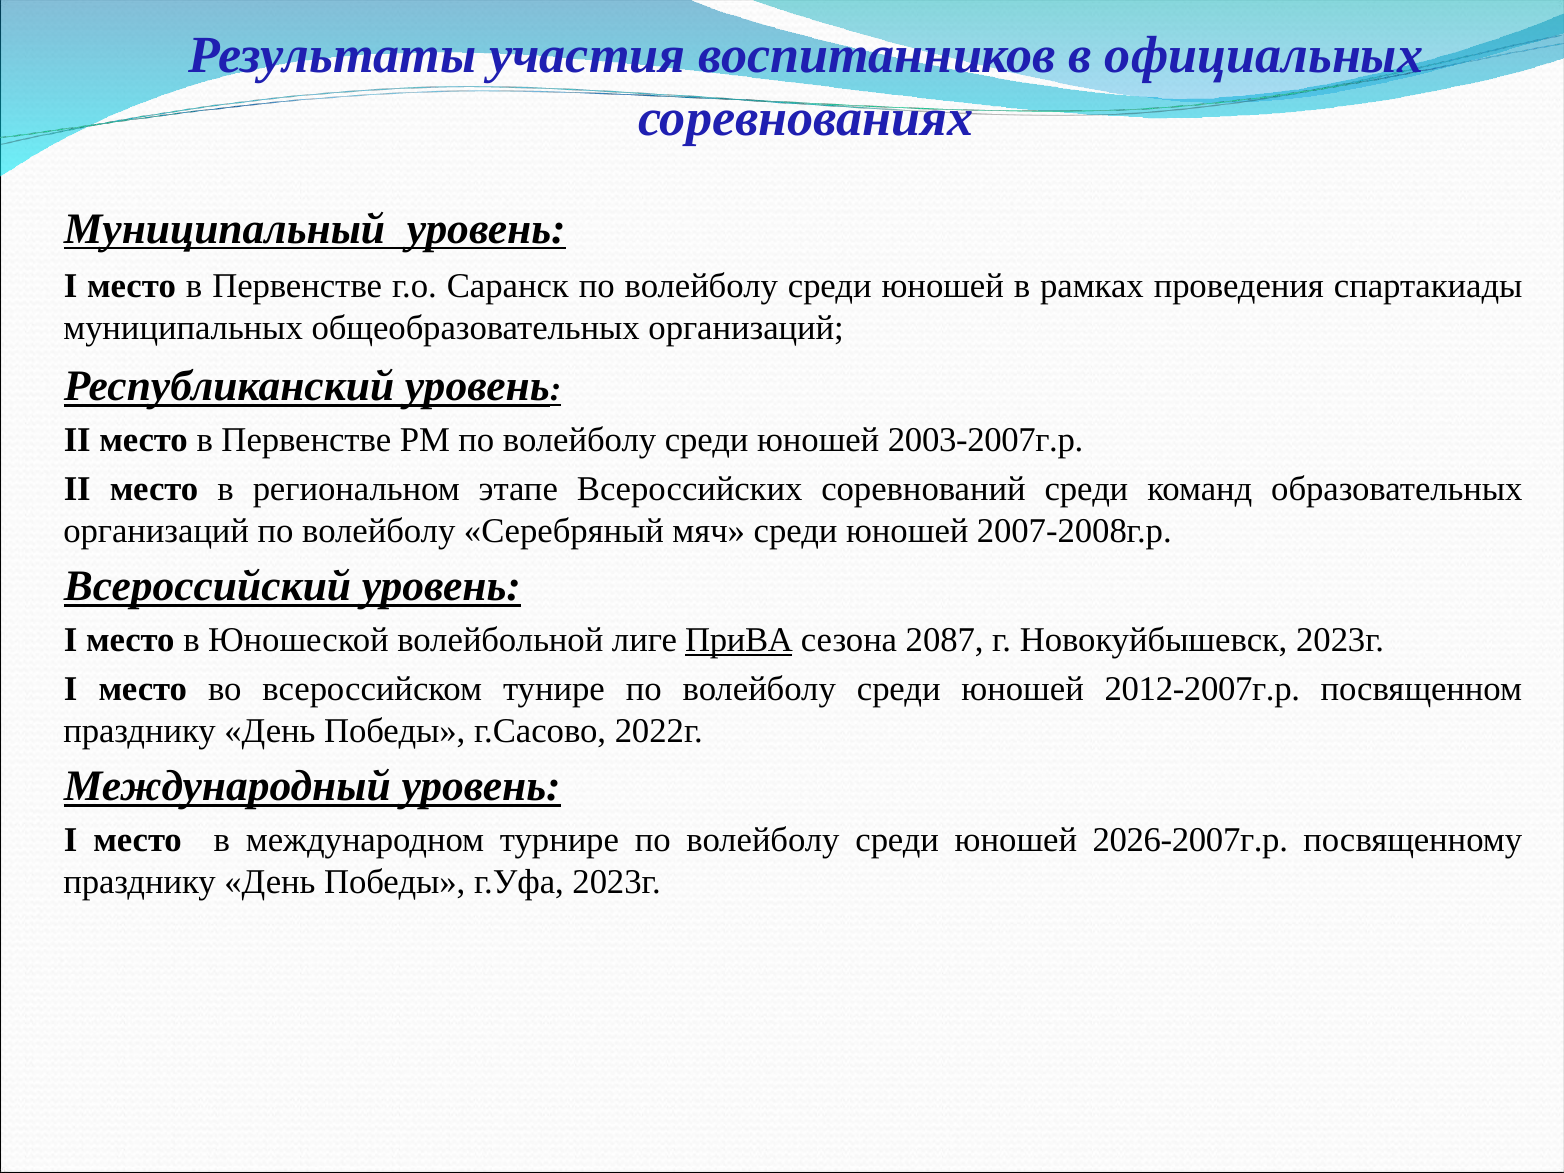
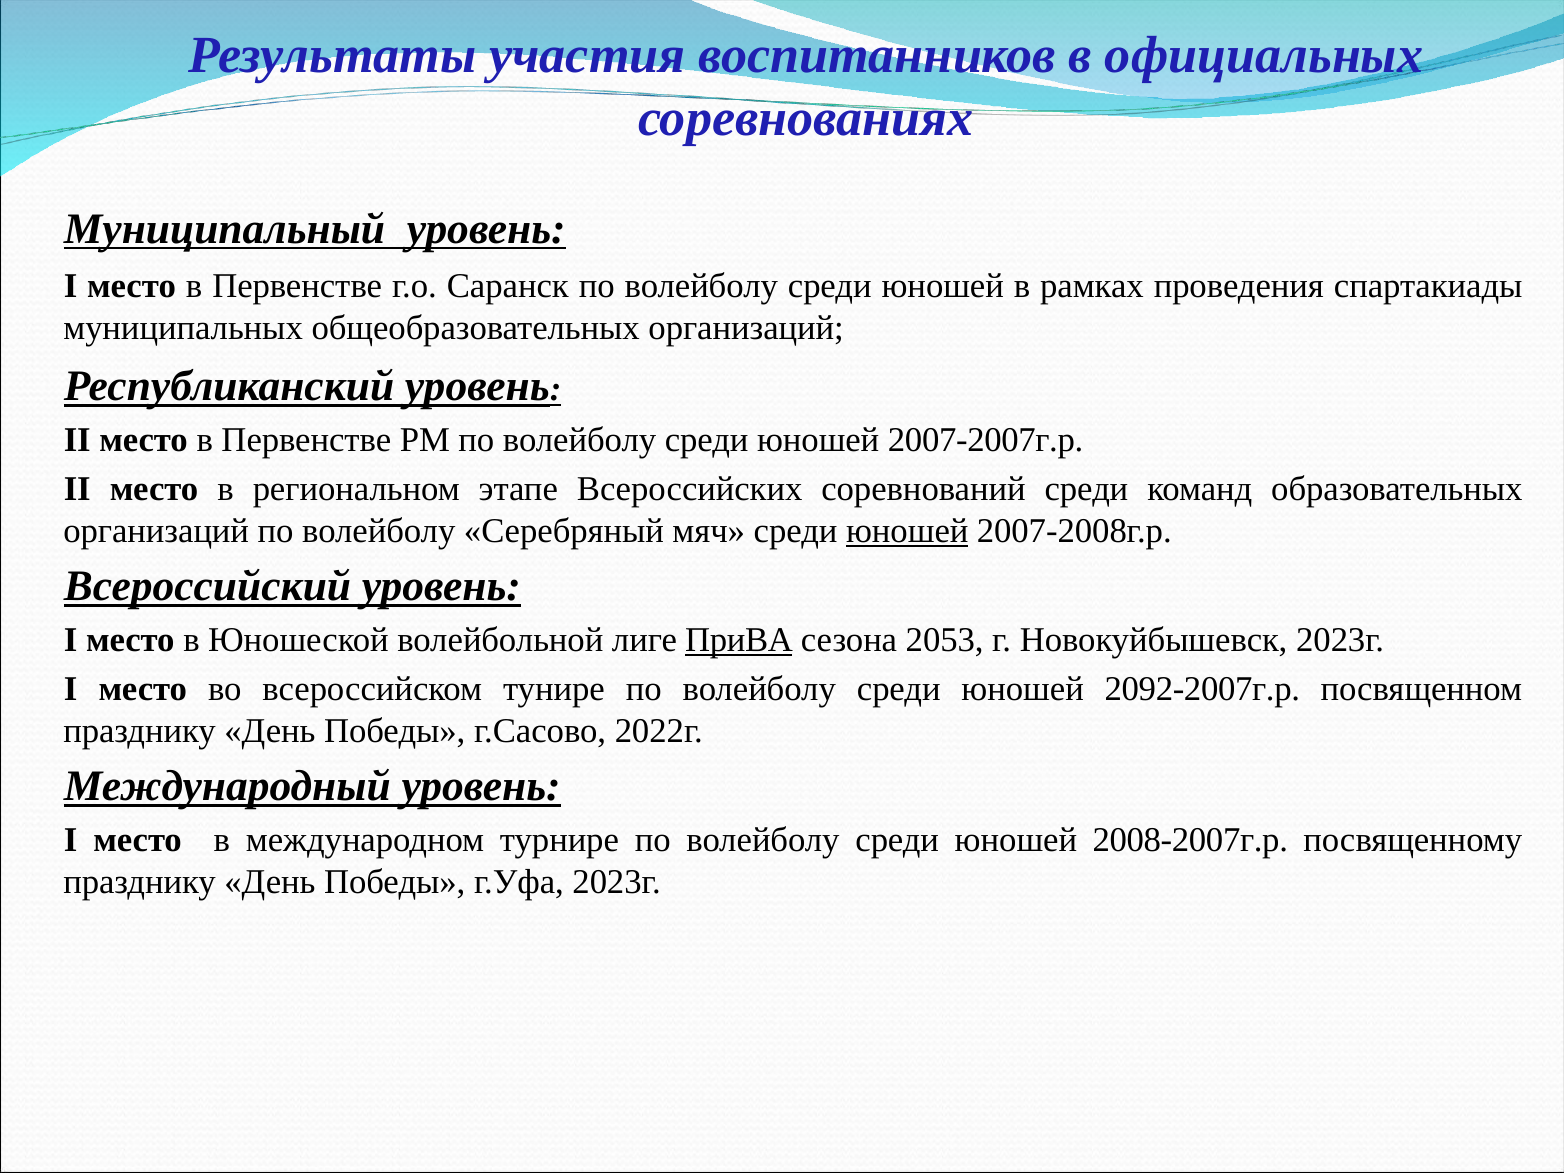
2003-2007г.р: 2003-2007г.р -> 2007-2007г.р (986, 440)
юношей underline: none -> present (907, 531)
2087: 2087 -> 2053 (945, 640)
2012-2007г.р: 2012-2007г.р -> 2092-2007г.р (1202, 689)
2026-2007г.р: 2026-2007г.р -> 2008-2007г.р (1190, 840)
